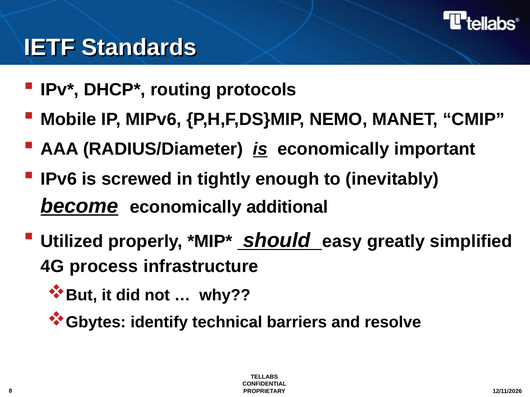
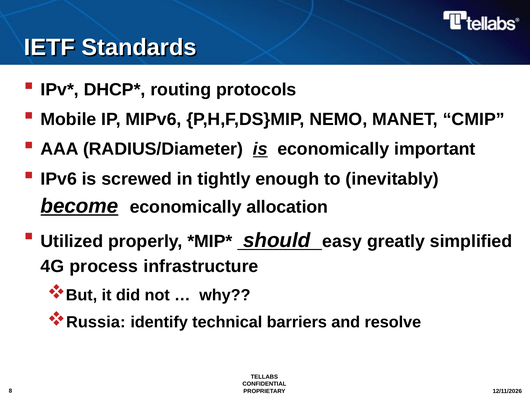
additional: additional -> allocation (287, 207)
Gbytes: Gbytes -> Russia (96, 323)
